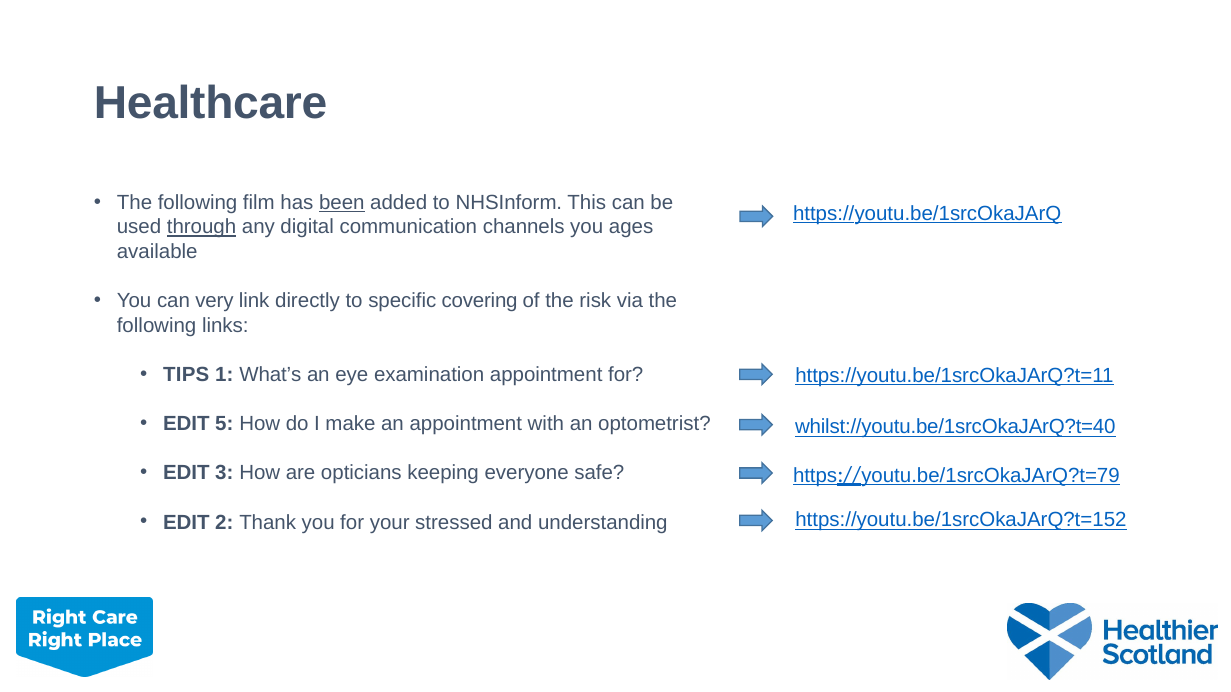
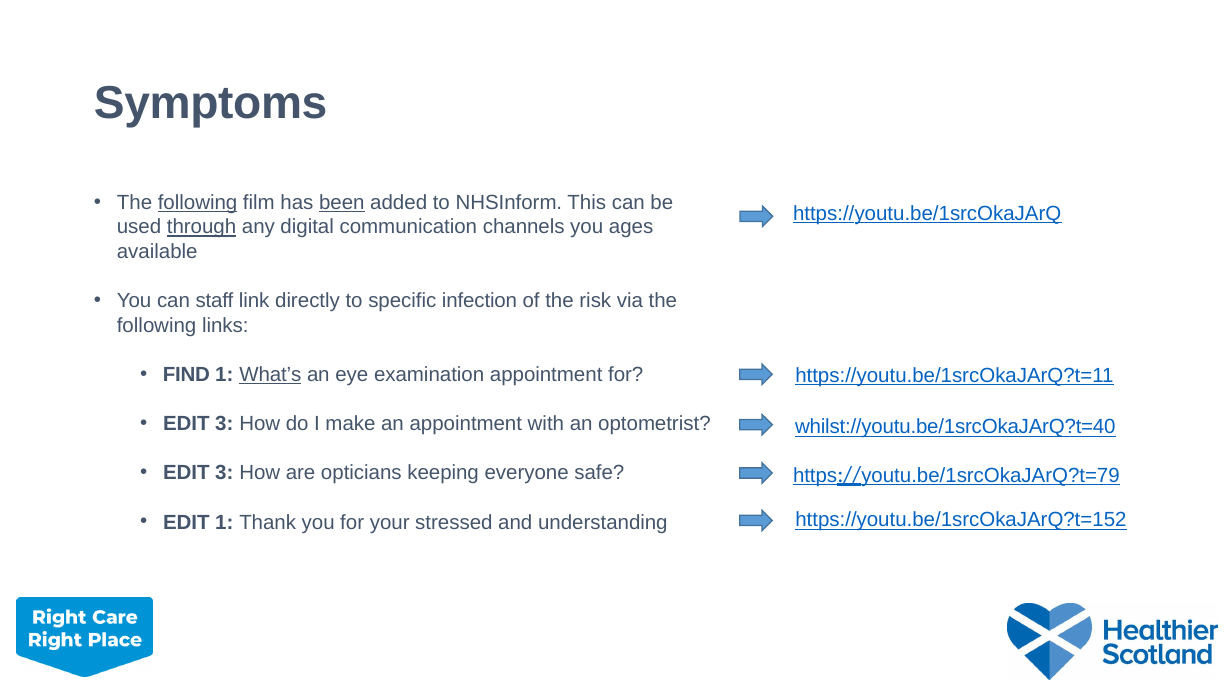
Healthcare: Healthcare -> Symptoms (211, 103)
following underline: none -> present (198, 203)
very: very -> staff (214, 301)
covering: covering -> infection (480, 301)
TIPS: TIPS -> FIND (186, 375)
What’s underline: none -> present (270, 375)
5: 5 -> 3 (224, 424)
EDIT 2: 2 -> 1 (224, 523)
